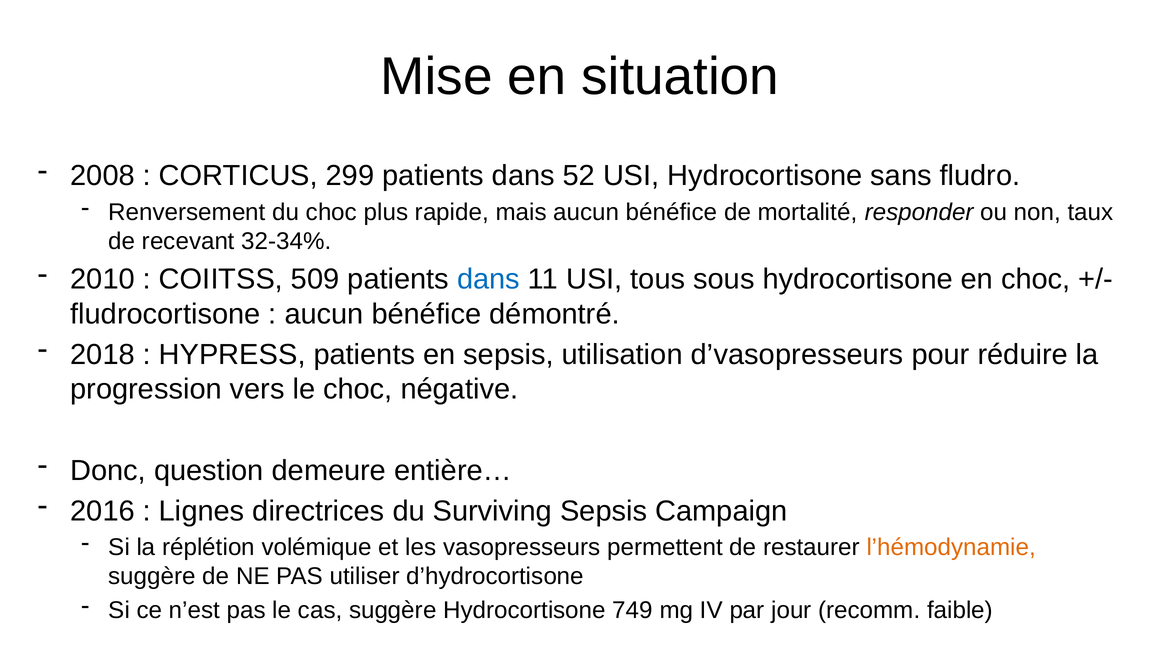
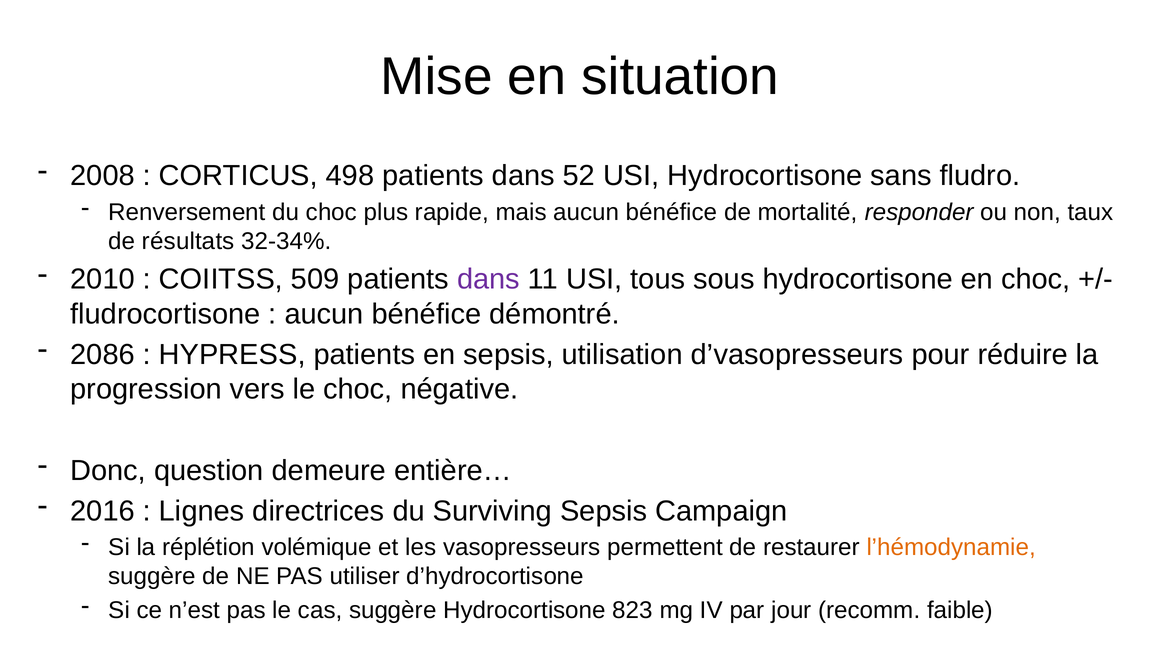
299: 299 -> 498 (350, 176)
recevant: recevant -> résultats (188, 241)
dans colour: blue -> purple (488, 279)
2018: 2018 -> 2086 (103, 355)
749: 749 -> 823 (633, 611)
